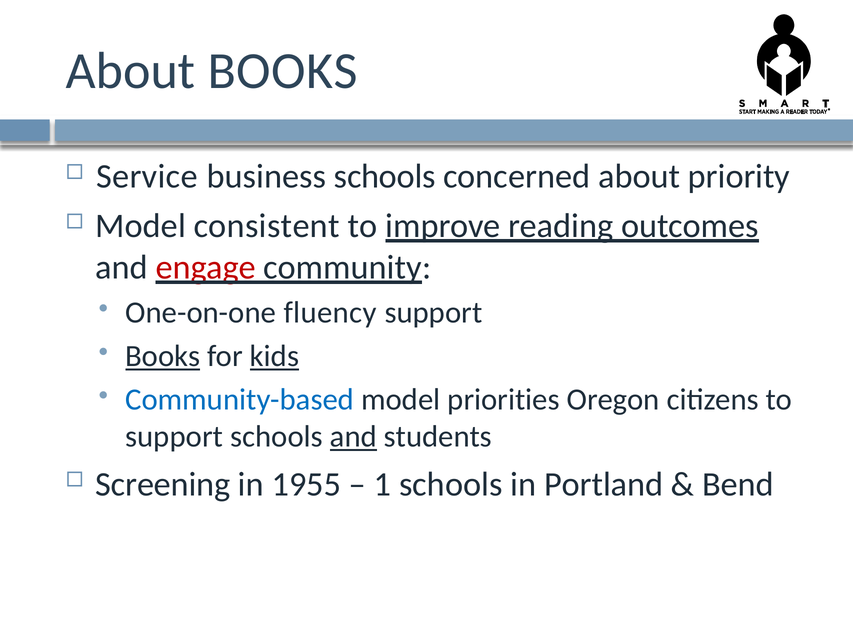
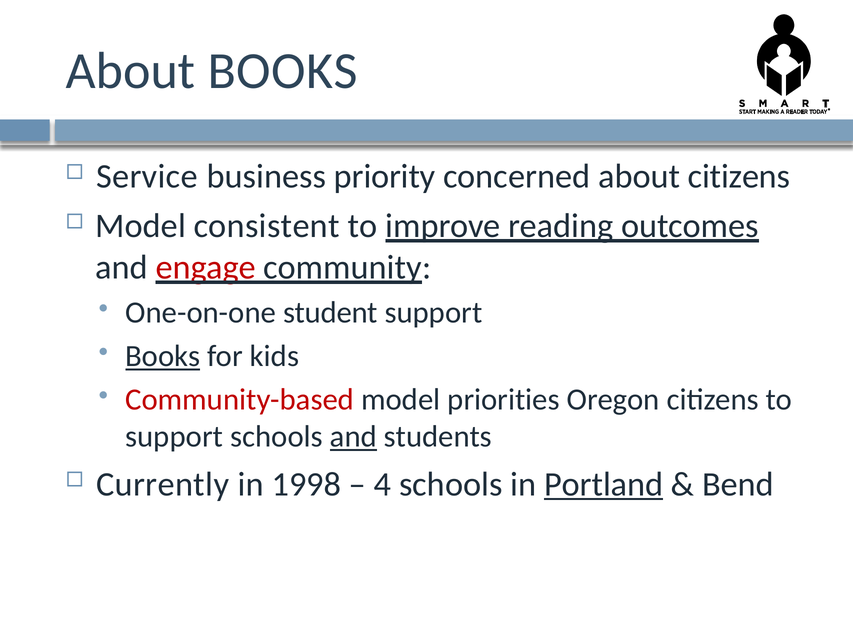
business schools: schools -> priority (385, 176)
about priority: priority -> citizens (739, 176)
fluency: fluency -> student (330, 313)
kids underline: present -> none (275, 356)
Community-based colour: blue -> red (240, 400)
Screening: Screening -> Currently (163, 484)
1955: 1955 -> 1998 (306, 484)
1: 1 -> 4 (383, 484)
Portland underline: none -> present (604, 484)
